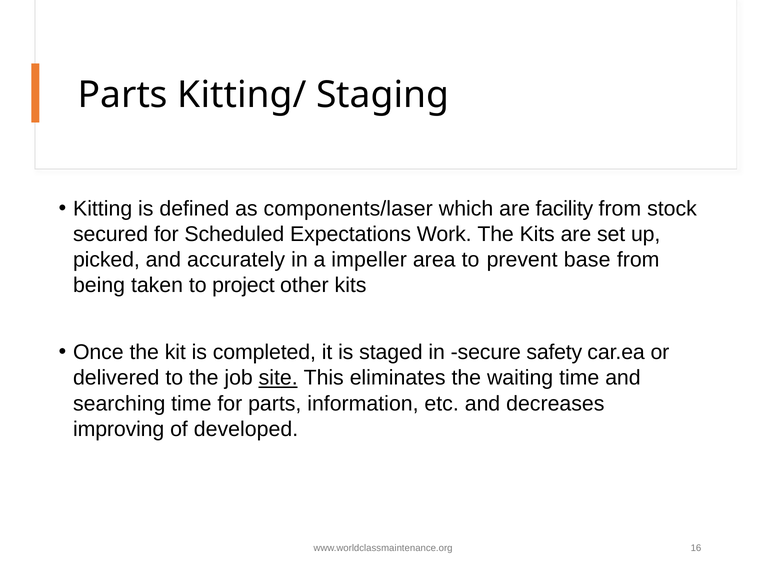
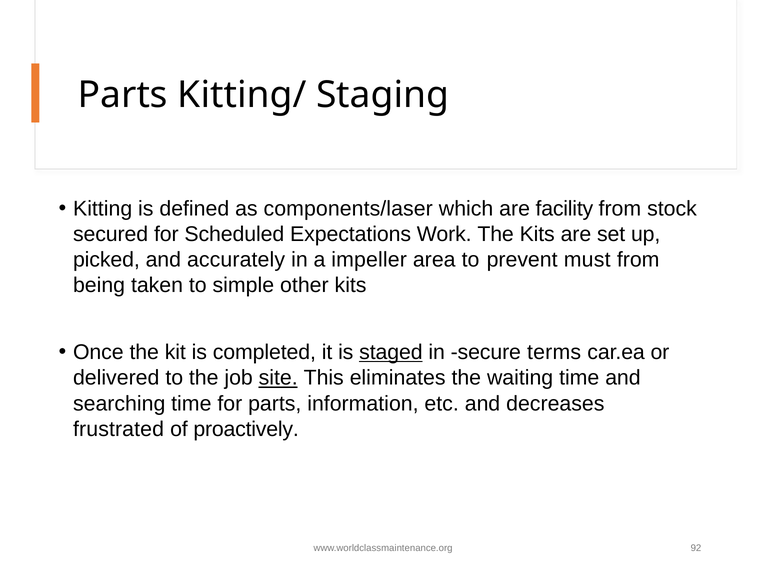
base: base -> must (587, 260)
project: project -> simple (243, 286)
staged underline: none -> present (391, 353)
safety: safety -> terms (554, 353)
improving: improving -> frustrated (119, 429)
developed: developed -> proactively (246, 429)
16: 16 -> 92 (696, 548)
